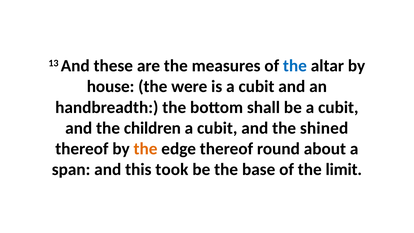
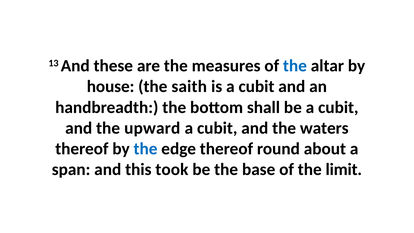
were: were -> saith (189, 87)
children: children -> upward (152, 128)
shined: shined -> waters (324, 128)
the colour: orange -> blue (146, 149)
